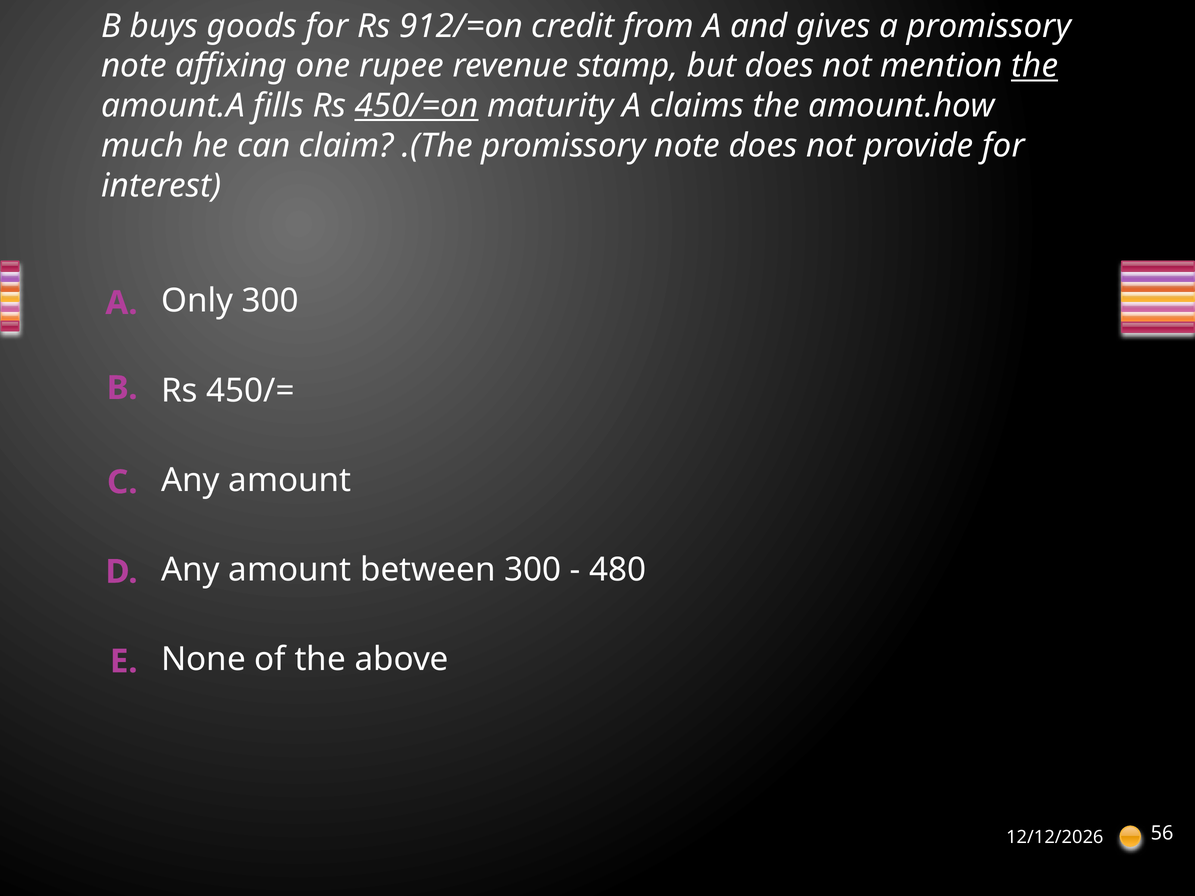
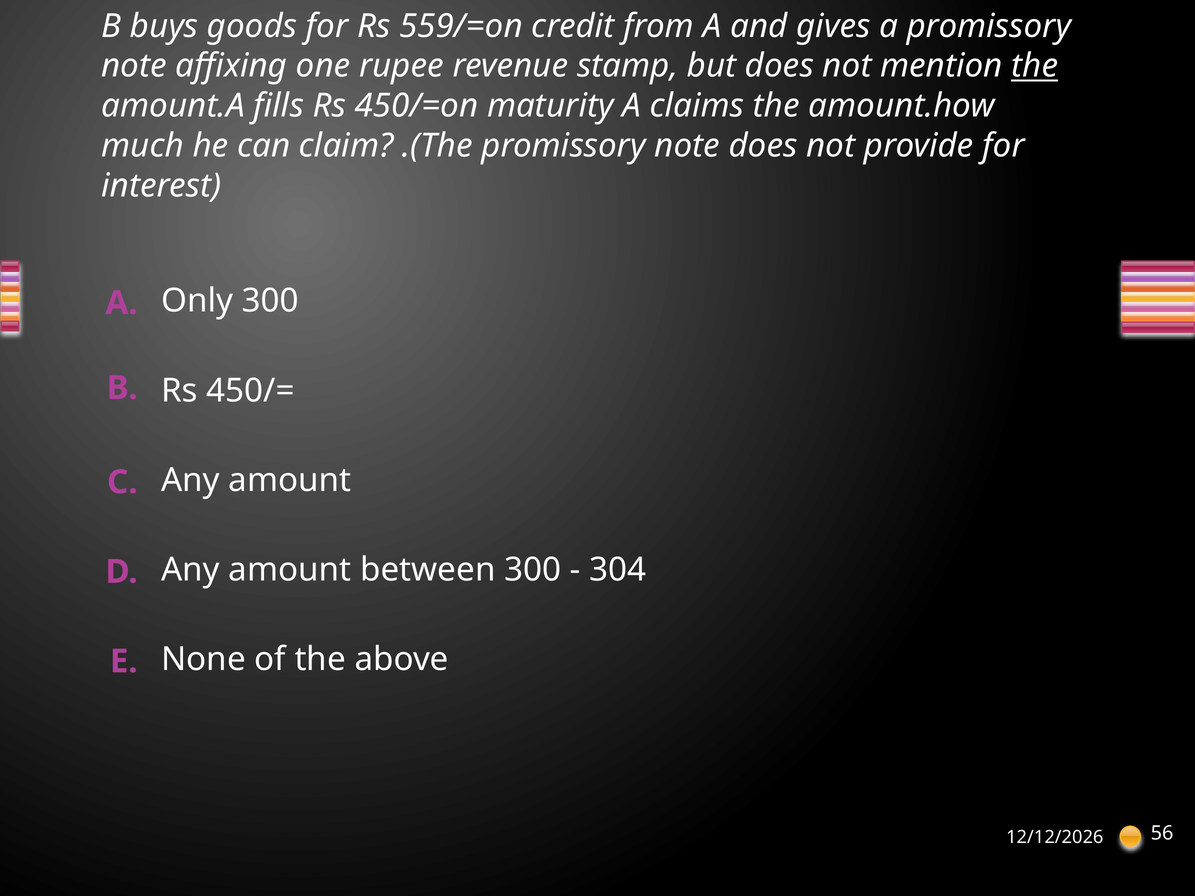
912/=on: 912/=on -> 559/=on (461, 26)
450/=on underline: present -> none (416, 106)
480: 480 -> 304 (618, 570)
